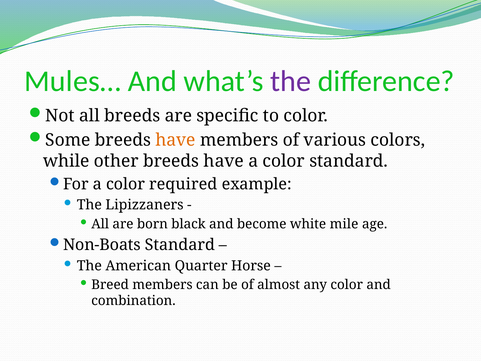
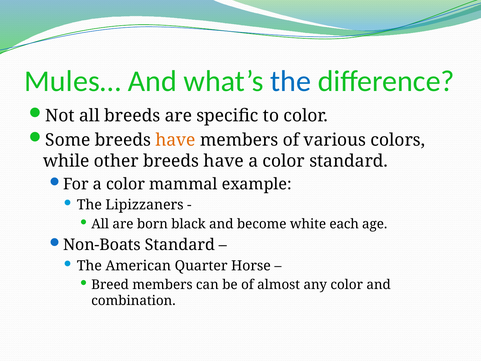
the colour: purple -> blue (291, 81)
required: required -> mammal (183, 184)
mile: mile -> each (344, 224)
